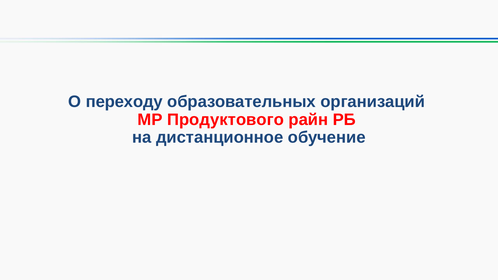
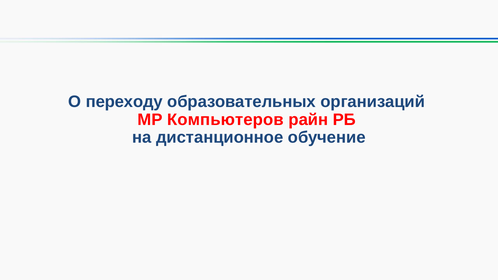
Продуктового: Продуктового -> Компьютеров (225, 120)
